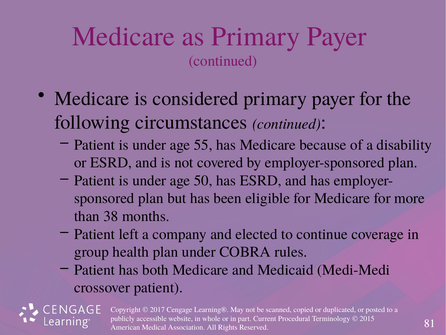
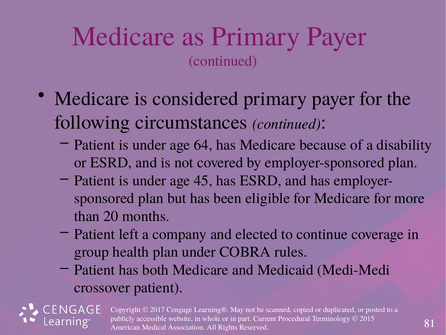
55: 55 -> 64 (203, 145)
50: 50 -> 45 (203, 180)
38: 38 -> 20 (111, 216)
